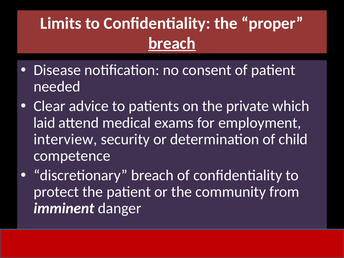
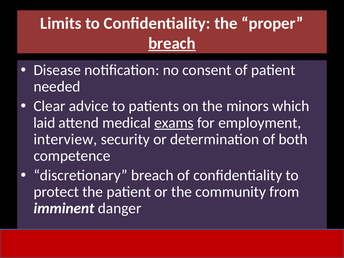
private: private -> minors (248, 106)
exams underline: none -> present (174, 123)
child: child -> both (293, 139)
